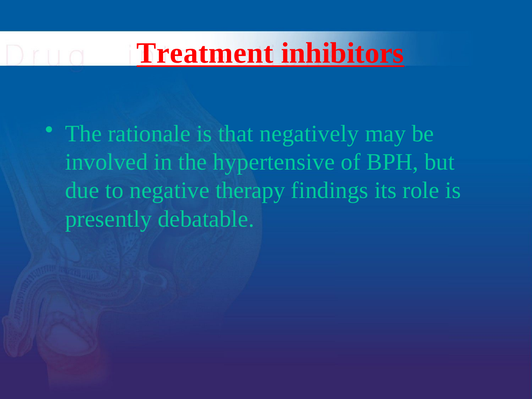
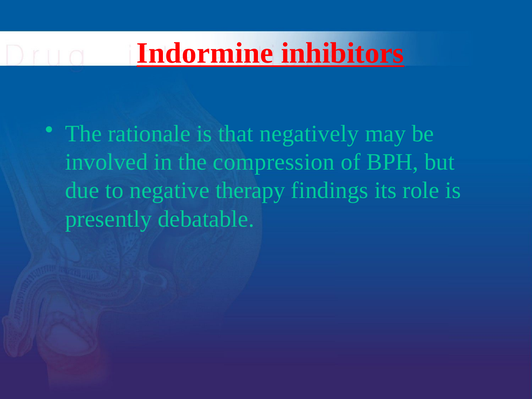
Treatment: Treatment -> Indormine (205, 53)
hypertensive: hypertensive -> compression (274, 162)
